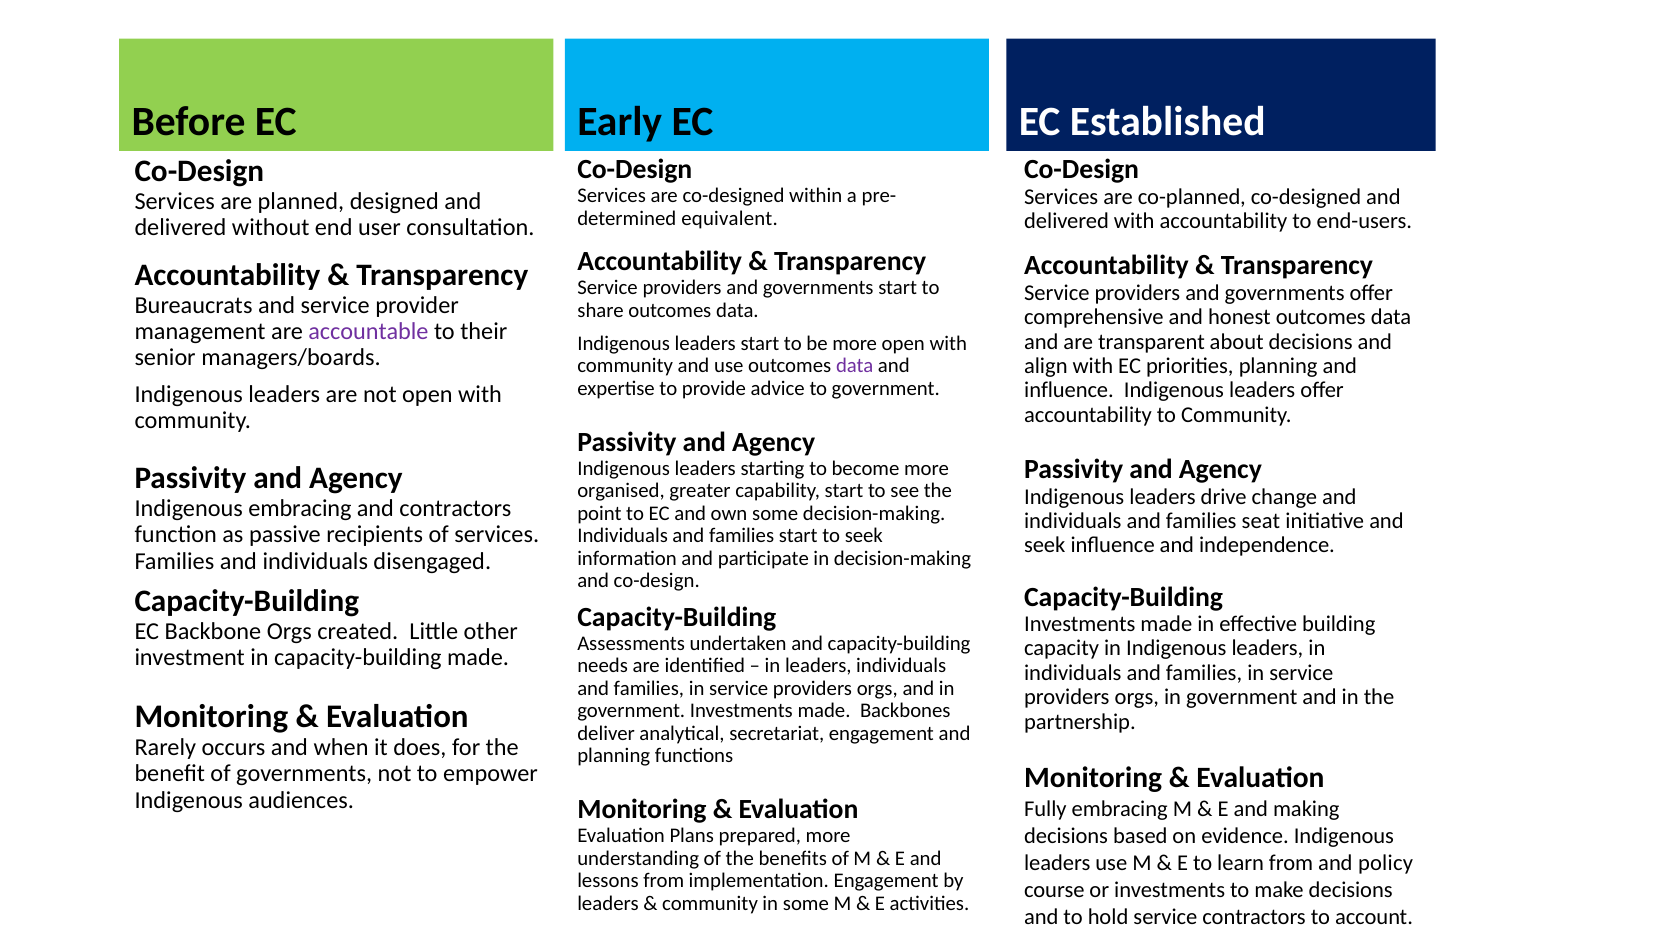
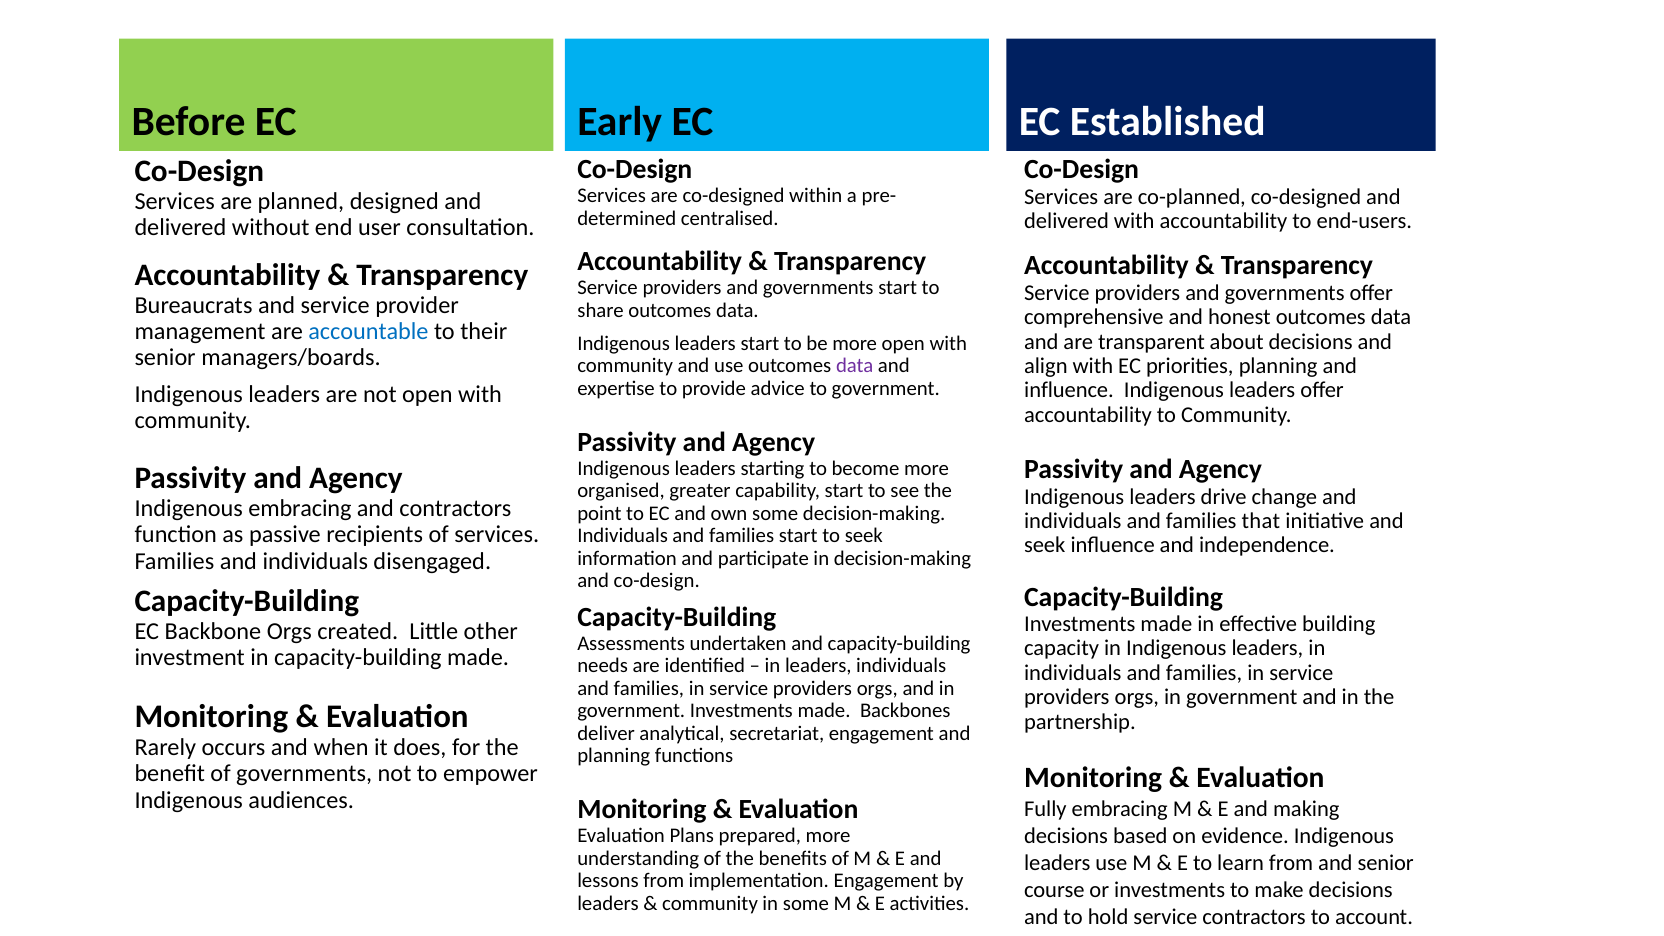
equivalent: equivalent -> centralised (730, 218)
accountable colour: purple -> blue (368, 332)
seat: seat -> that (1261, 521)
and policy: policy -> senior (1386, 863)
